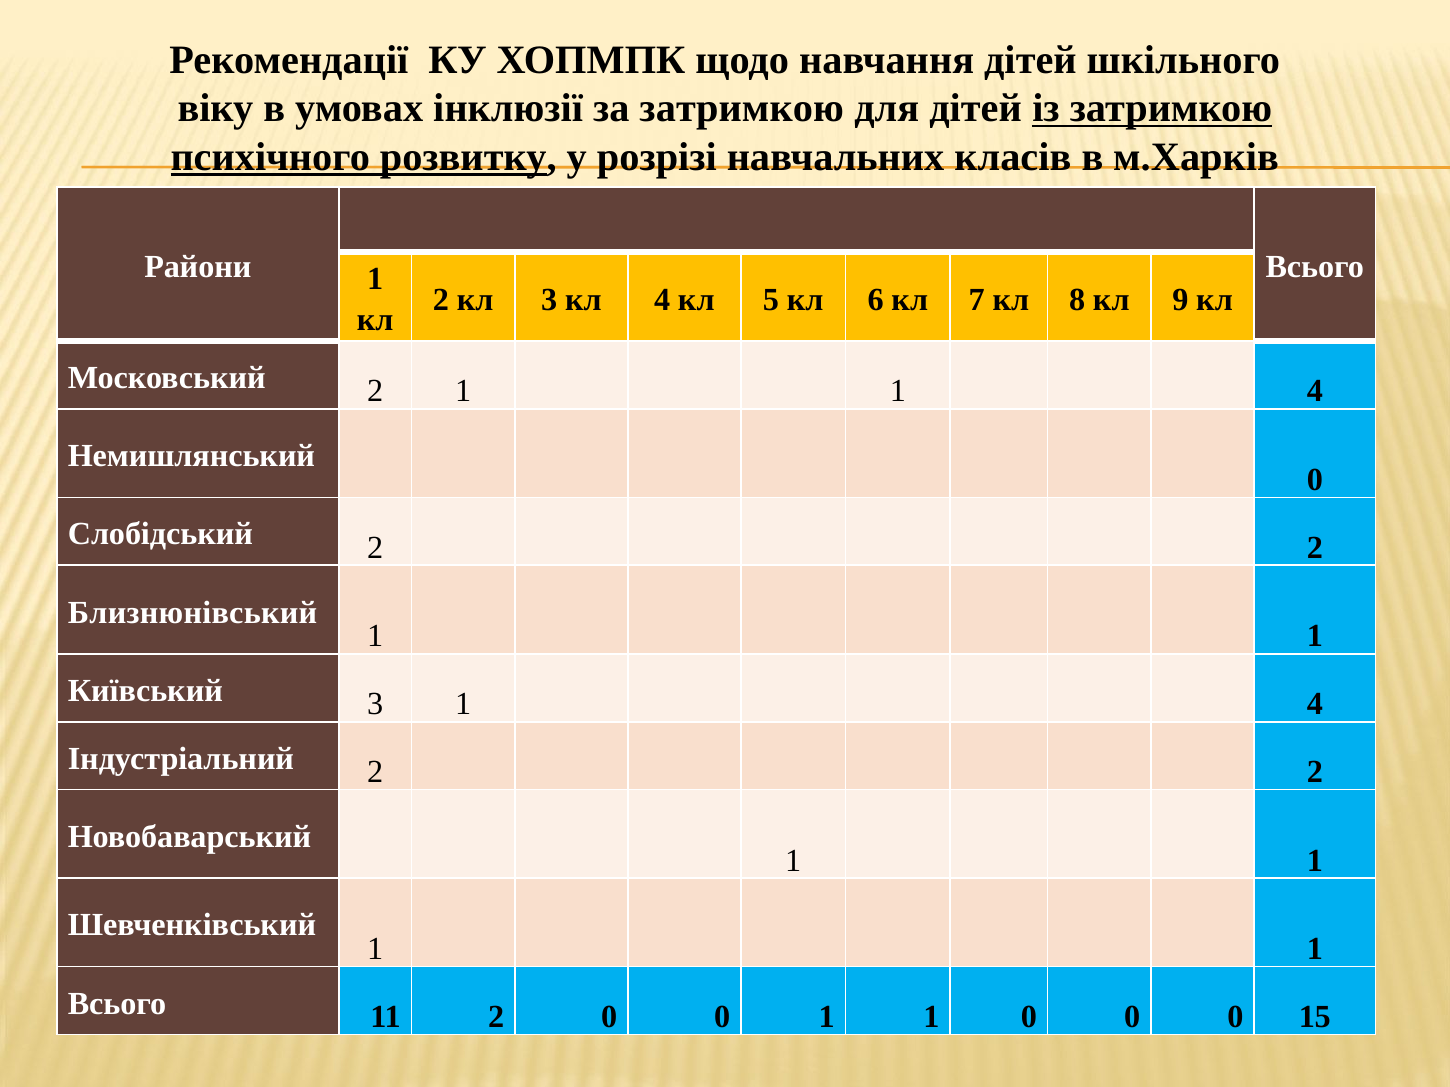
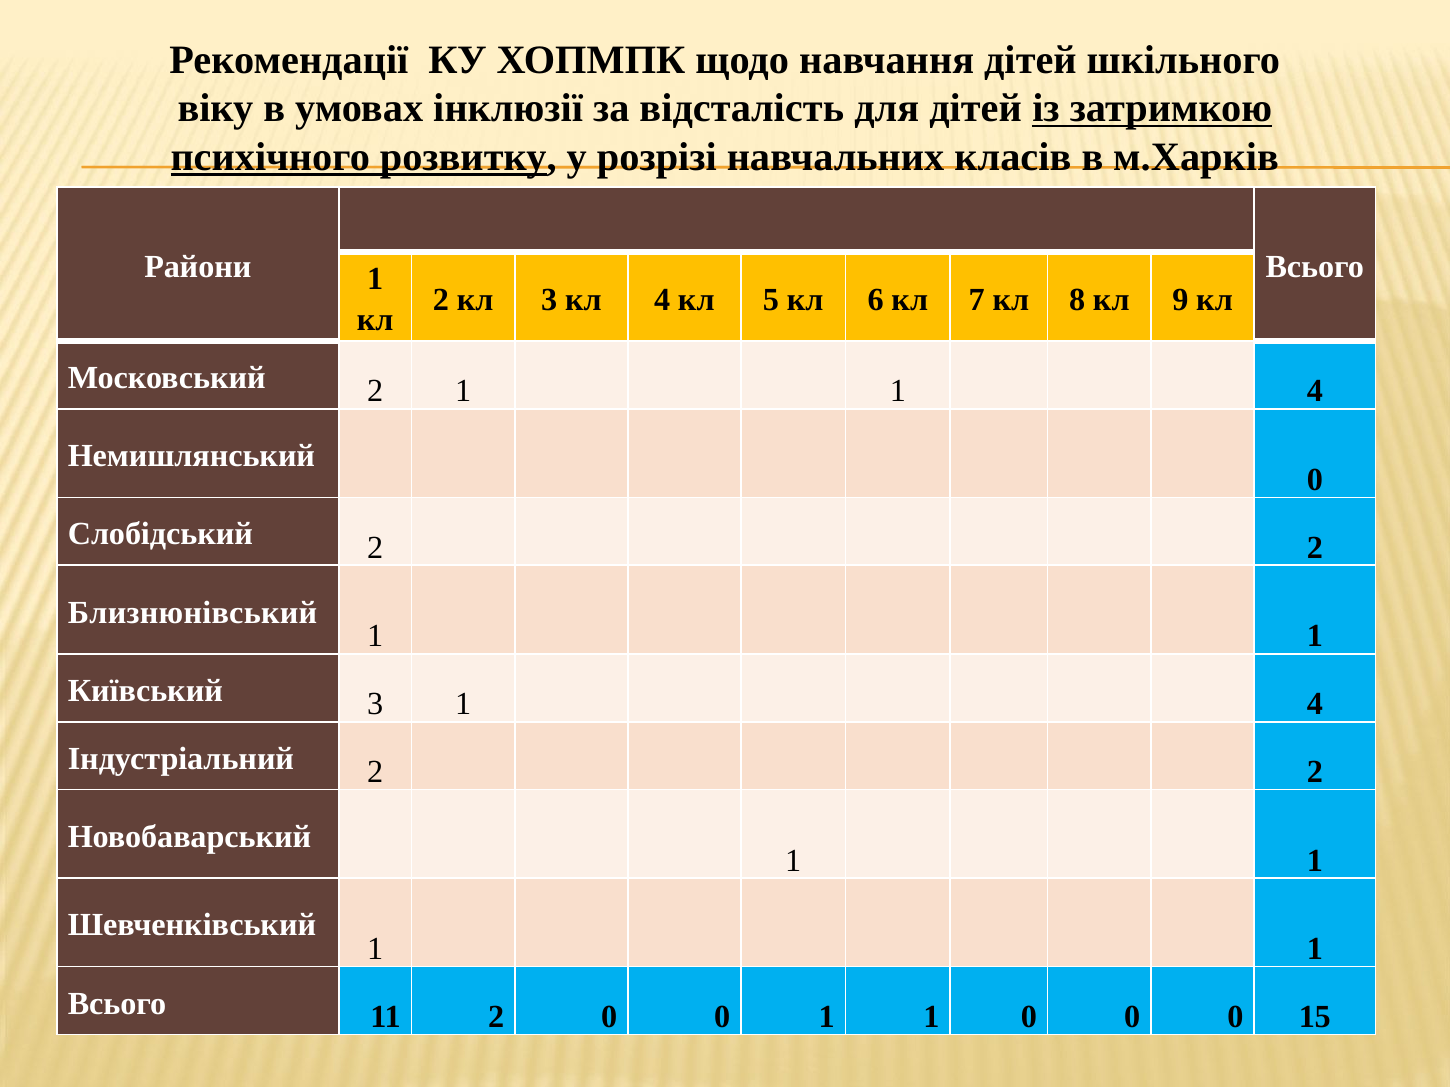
за затримкою: затримкою -> відсталість (742, 109)
